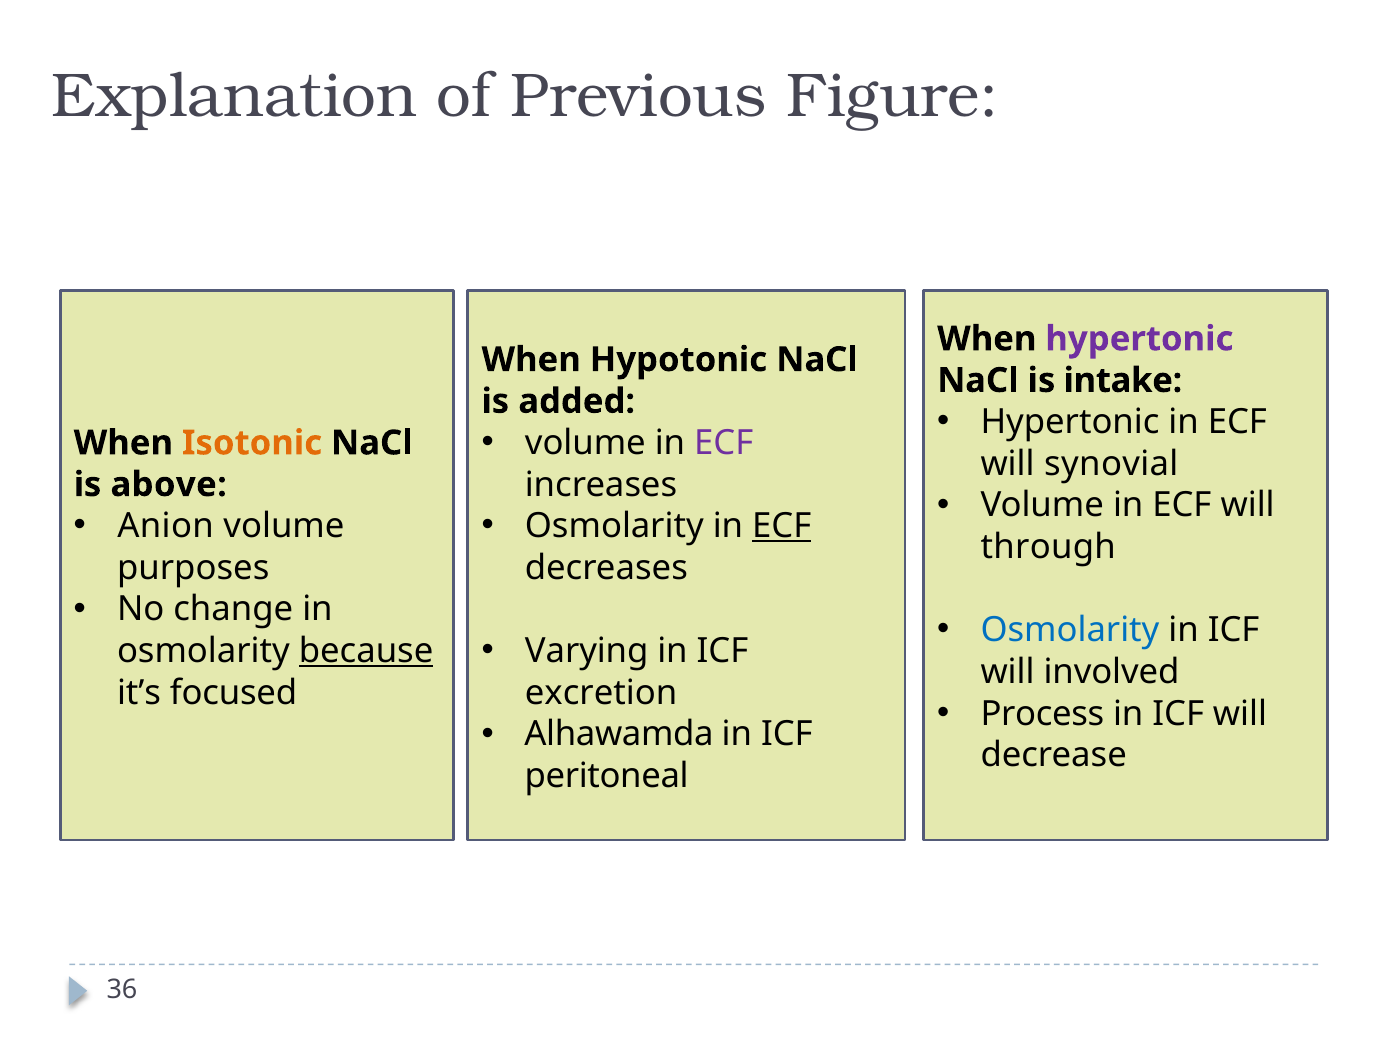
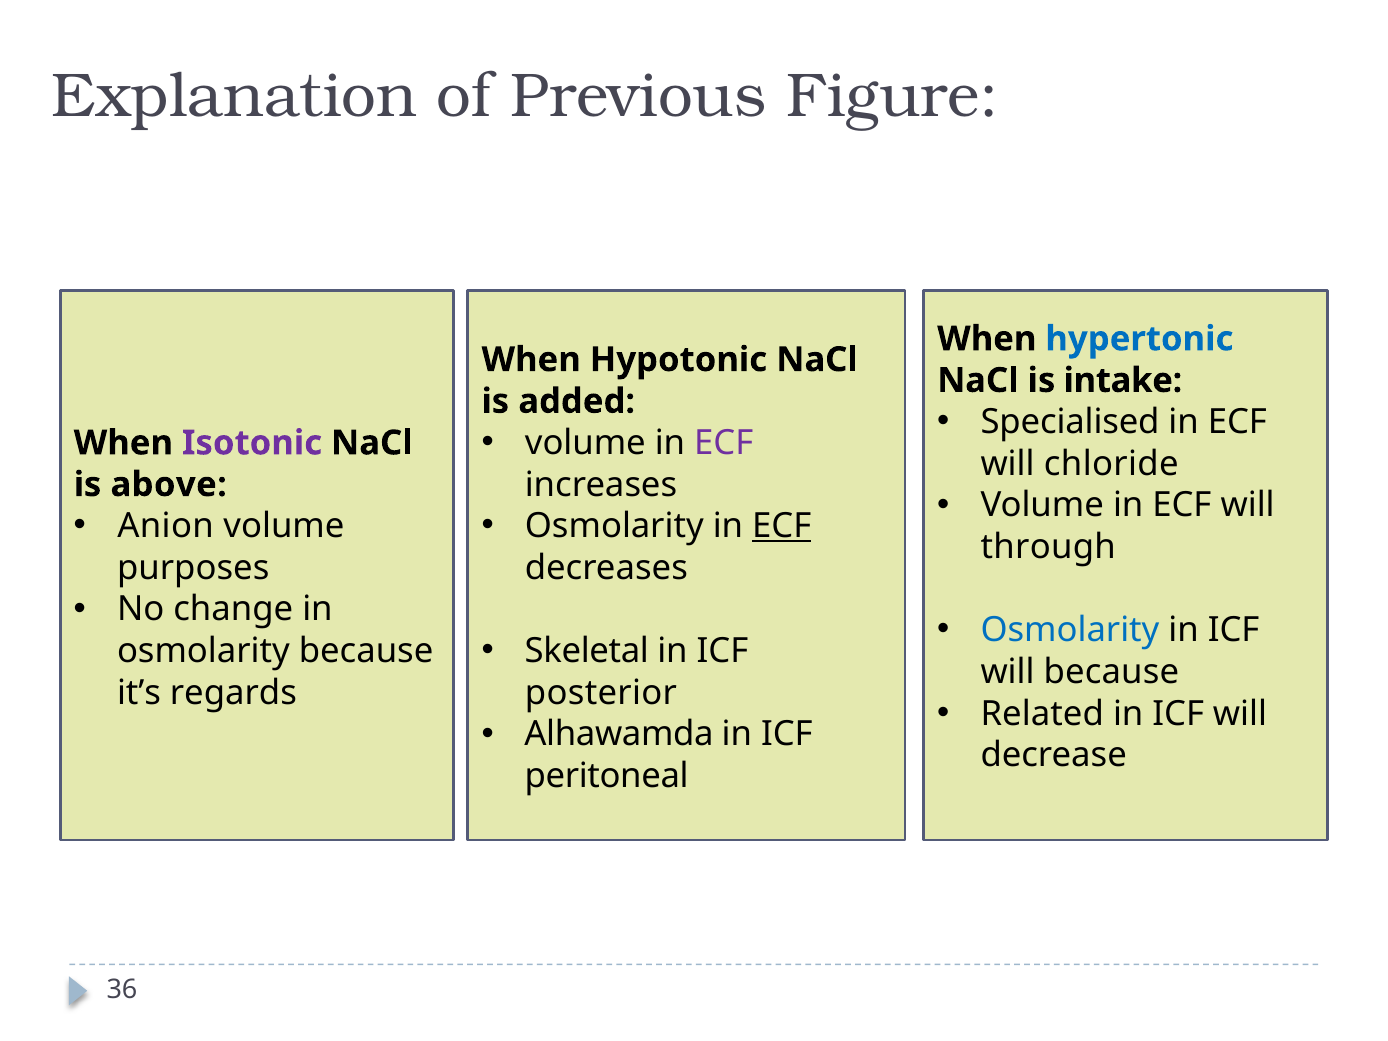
hypertonic colour: purple -> blue (1139, 339)
Hypertonic: Hypertonic -> Specialised (1070, 422)
Isotonic colour: orange -> purple (252, 443)
synovial: synovial -> chloride (1111, 464)
Varying: Varying -> Skeletal (587, 651)
because underline: present -> none (366, 651)
will involved: involved -> because (1111, 672)
focused: focused -> regards (233, 693)
excretion: excretion -> posterior (601, 693)
Process: Process -> Related (1042, 714)
